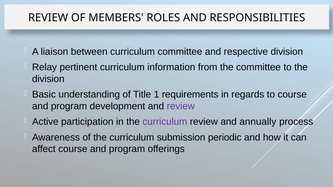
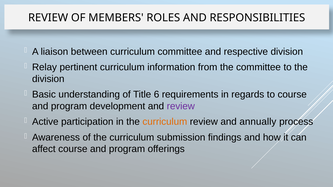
1: 1 -> 6 (157, 95)
curriculum colour: purple -> orange (165, 122)
periodic: periodic -> findings (225, 138)
